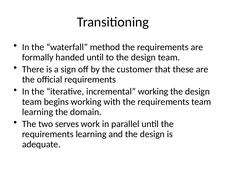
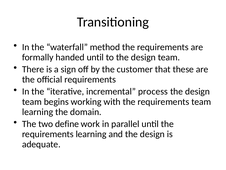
incremental working: working -> process (153, 91)
serves: serves -> define (67, 124)
